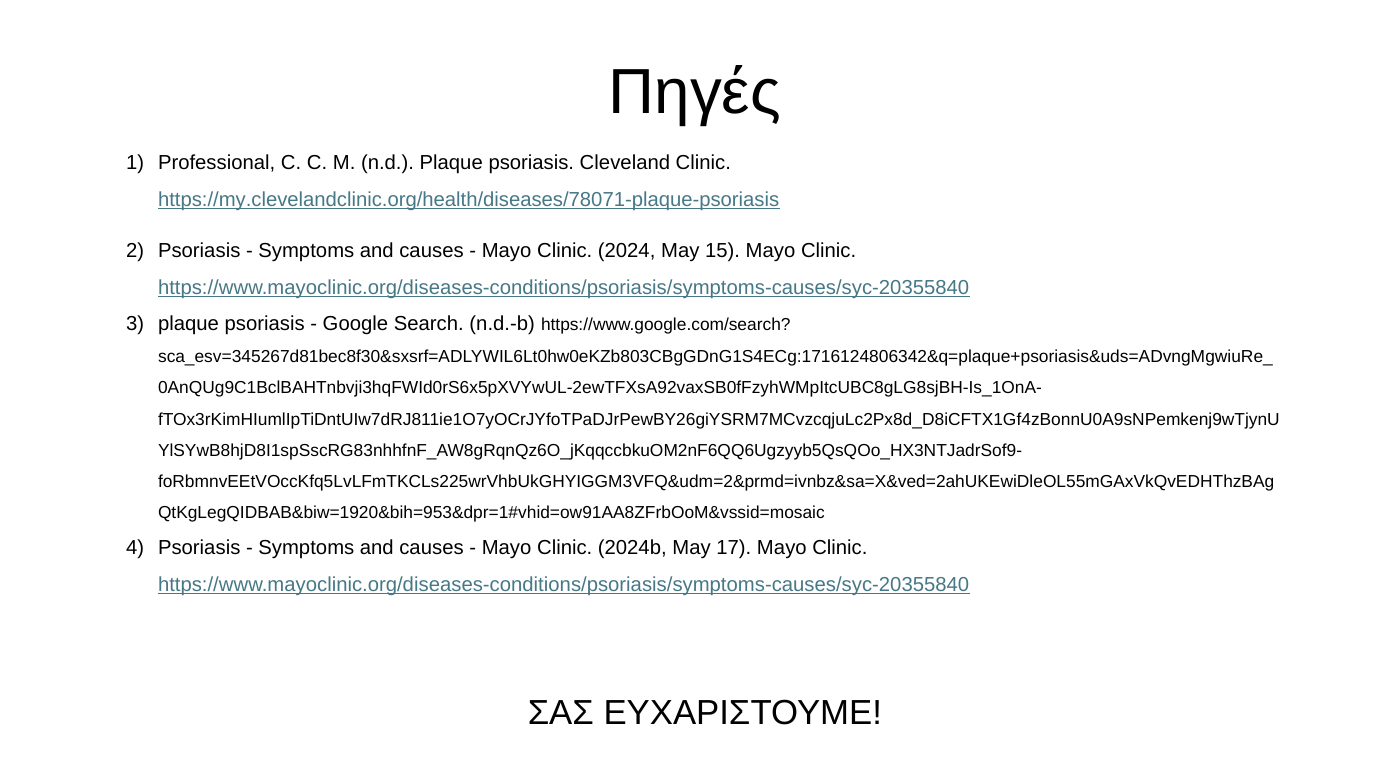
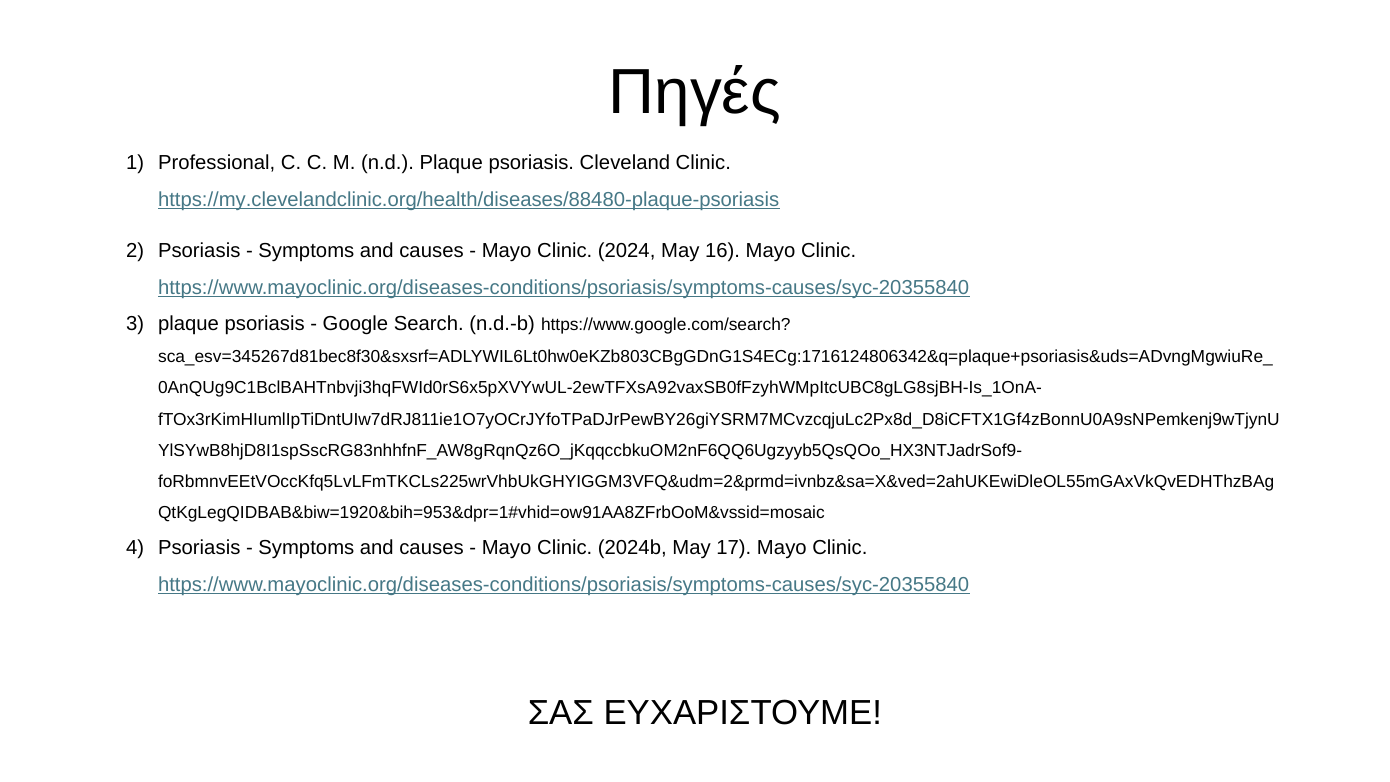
https://my.clevelandclinic.org/health/diseases/78071-plaque-psoriasis: https://my.clevelandclinic.org/health/diseases/78071-plaque-psoriasis -> https://my.clevelandclinic.org/health/diseases/88480-plaque-psoriasis (469, 200)
15: 15 -> 16 (723, 251)
